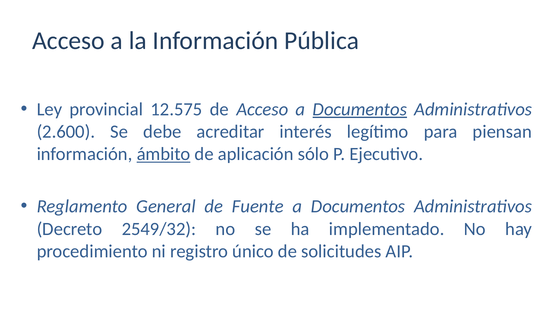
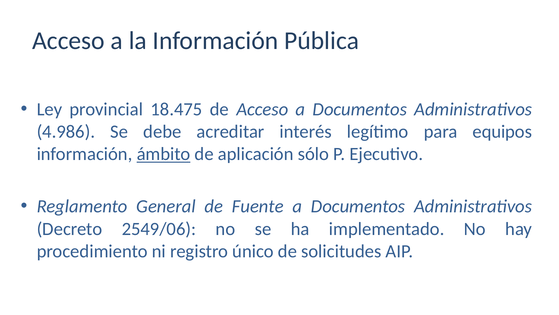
12.575: 12.575 -> 18.475 (176, 109)
Documentos underline: present -> none (360, 109)
2.600: 2.600 -> 4.986 (66, 131)
piensan: piensan -> equipos (502, 131)
2549/32: 2549/32 -> 2549/06 (159, 228)
